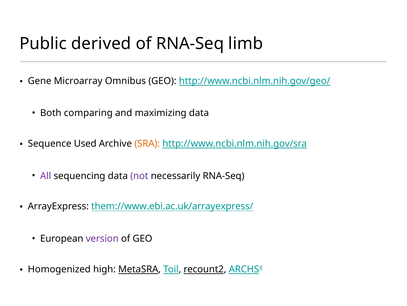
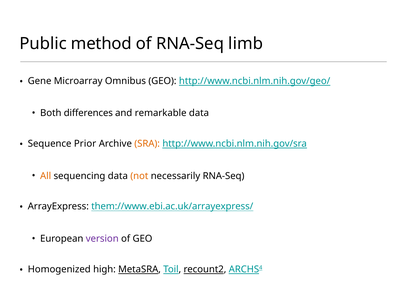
derived: derived -> method (101, 44)
comparing: comparing -> differences (88, 113)
maximizing: maximizing -> remarkable (161, 113)
Used: Used -> Prior (85, 143)
All colour: purple -> orange (46, 175)
not colour: purple -> orange (139, 175)
